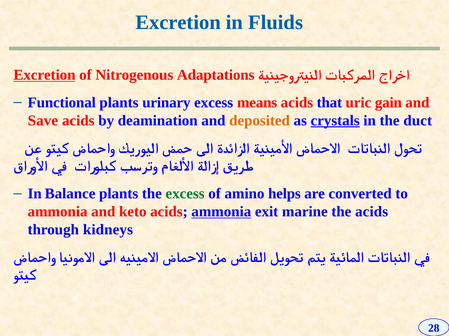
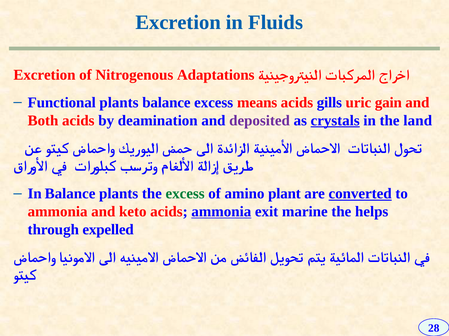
Excretion underline: present -> none (44, 75)
plants urinary: urinary -> balance (166, 103)
that: that -> gills (329, 103)
Save: Save -> Both (43, 121)
deposited colour: orange -> purple (260, 121)
duct: duct -> land (418, 121)
helps: helps -> plant (284, 194)
converted underline: none -> present (360, 194)
the acids: acids -> helps (372, 212)
kidneys: kidneys -> expelled (108, 230)
